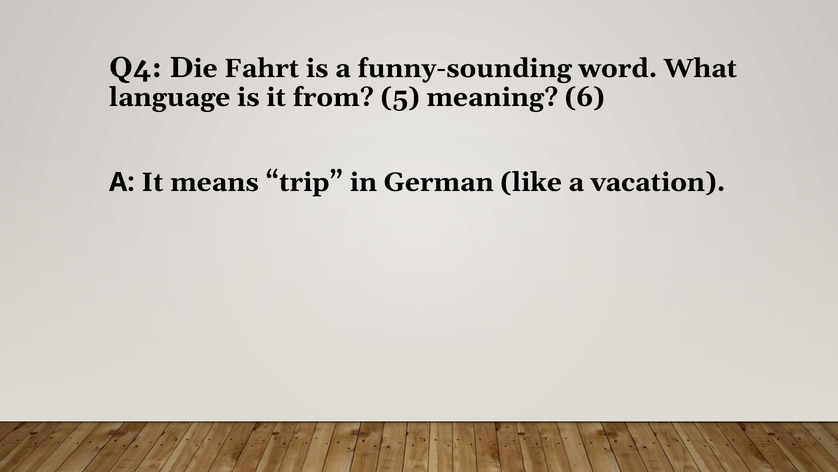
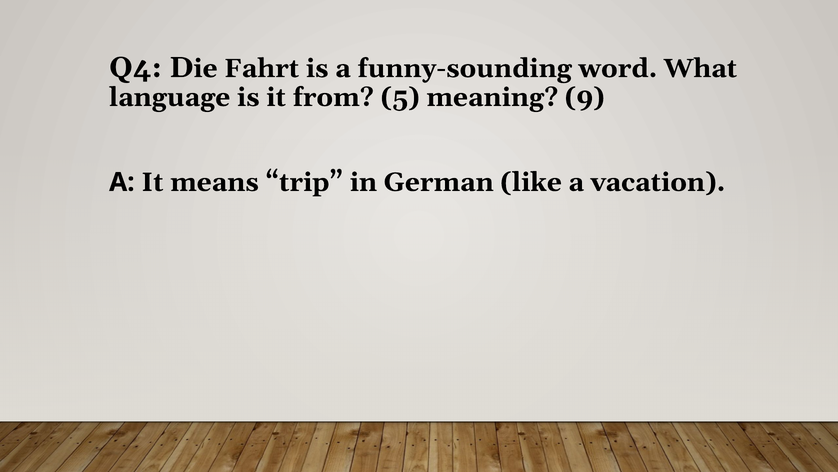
6: 6 -> 9 (585, 97)
